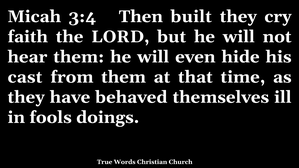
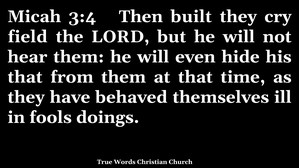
faith: faith -> field (28, 37)
cast: cast -> that (25, 77)
